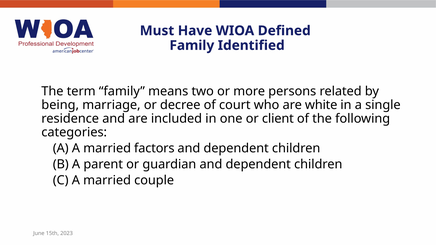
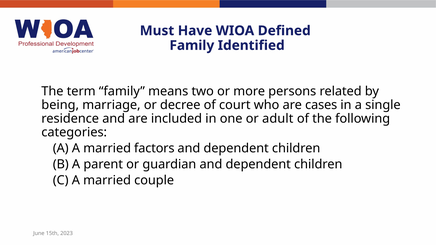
white: white -> cases (321, 105)
client: client -> adult (278, 119)
